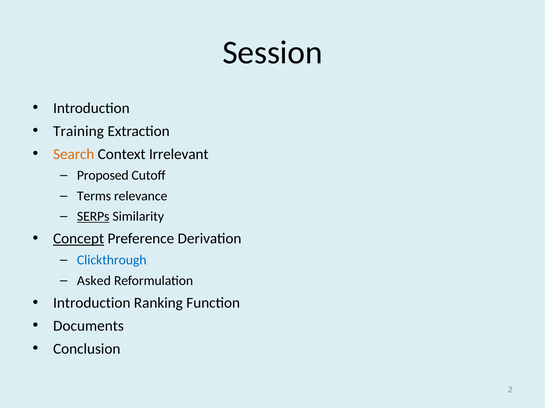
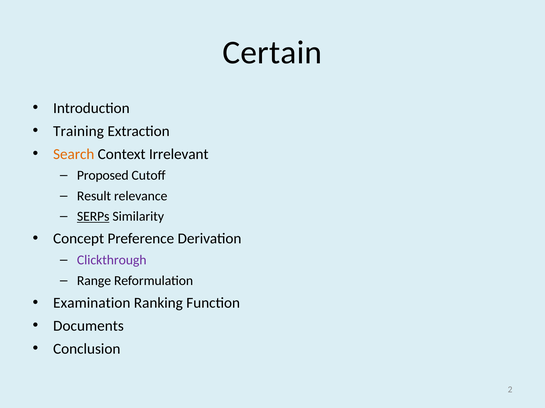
Session: Session -> Certain (272, 53)
Terms: Terms -> Result (94, 196)
Concept underline: present -> none (79, 239)
Clickthrough colour: blue -> purple (112, 261)
Asked: Asked -> Range (94, 281)
Introduction: Introduction -> Examination (92, 303)
